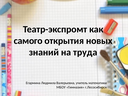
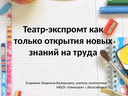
самого: самого -> только (28, 41)
